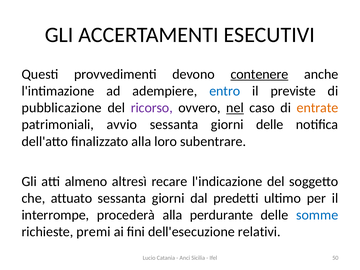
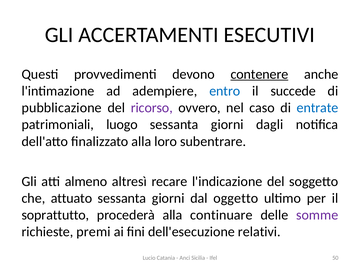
previste: previste -> succede (293, 91)
nel underline: present -> none (235, 108)
entrate colour: orange -> blue (318, 108)
avvio: avvio -> luogo (122, 125)
giorni delle: delle -> dagli (270, 125)
predetti: predetti -> oggetto (236, 198)
interrompe: interrompe -> soprattutto (55, 215)
perdurante: perdurante -> continuare (221, 215)
somme colour: blue -> purple (317, 215)
